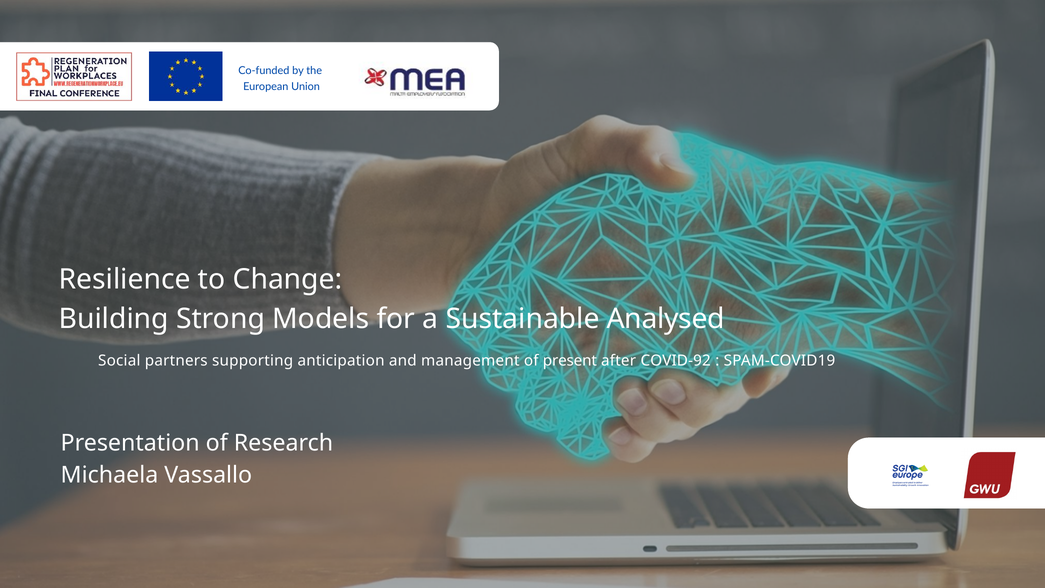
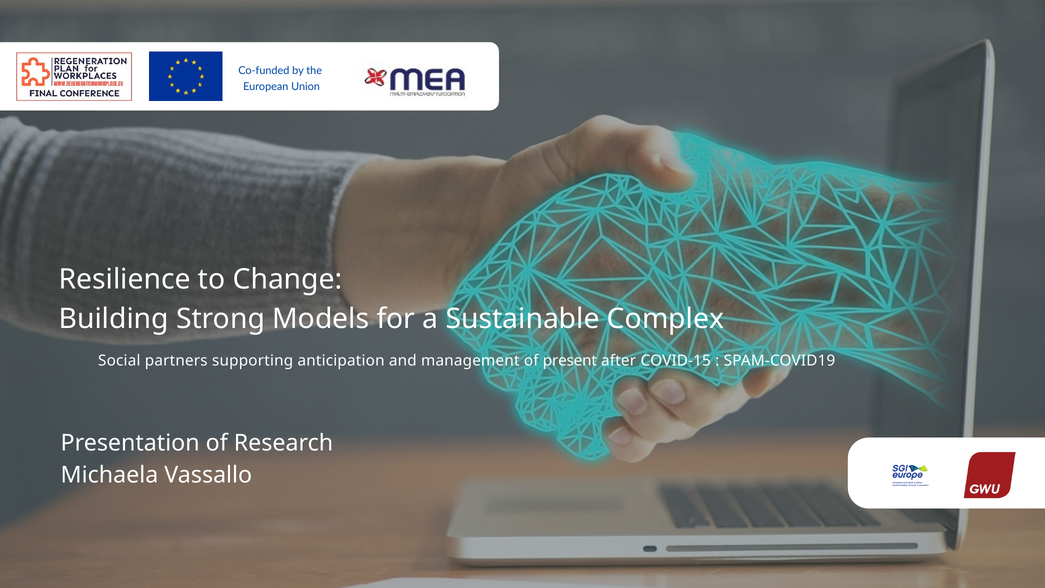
Analysed: Analysed -> Complex (666, 319)
COVID-92: COVID-92 -> COVID-15 (676, 361)
